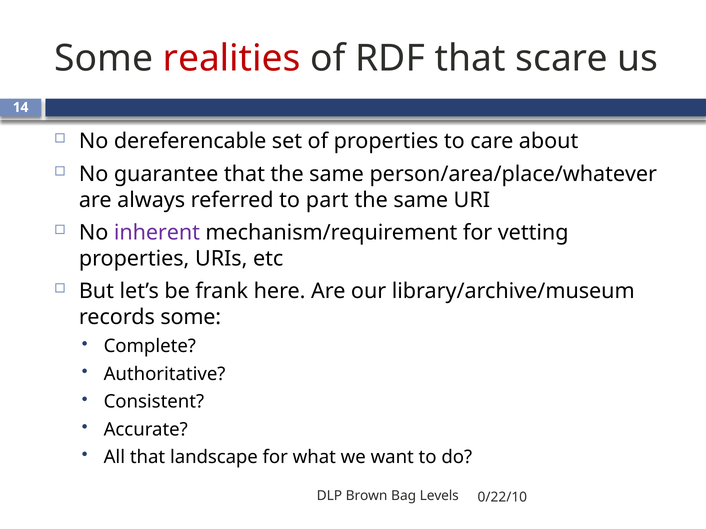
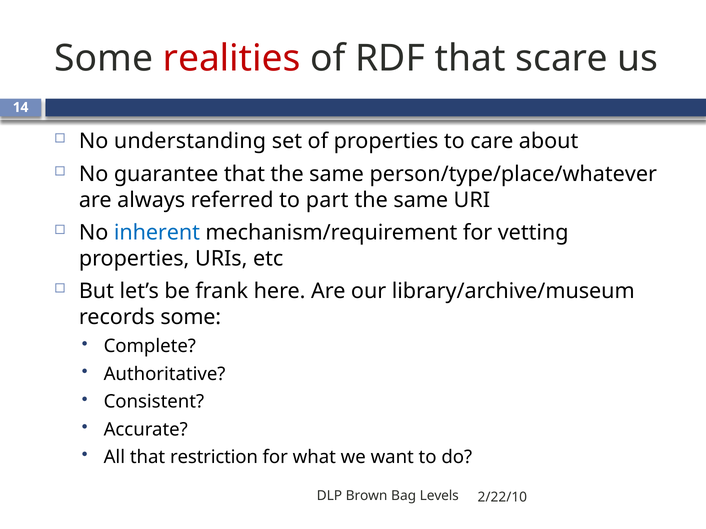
dereferencable: dereferencable -> understanding (190, 141)
person/area/place/whatever: person/area/place/whatever -> person/type/place/whatever (513, 174)
inherent colour: purple -> blue (157, 233)
landscape: landscape -> restriction (214, 458)
0/22/10: 0/22/10 -> 2/22/10 (502, 497)
